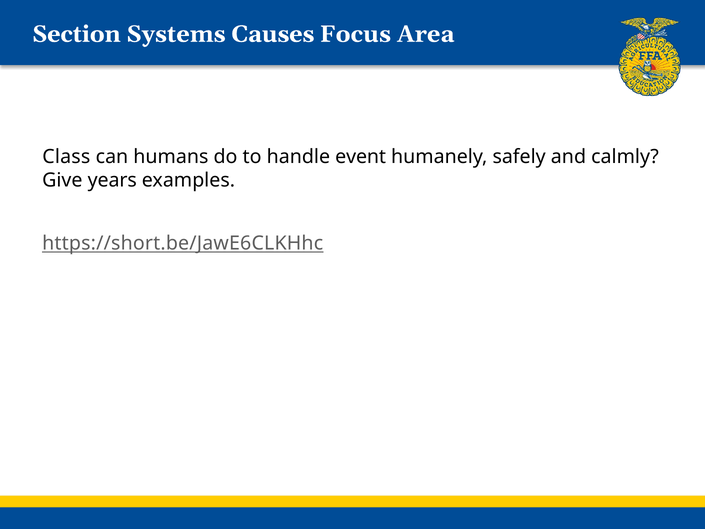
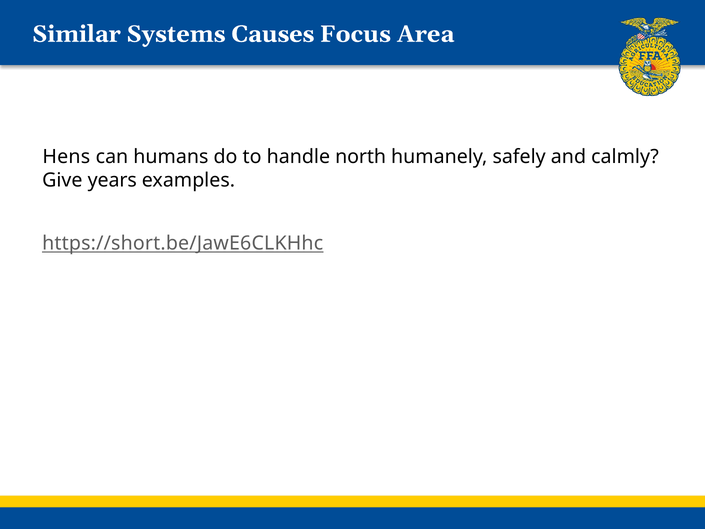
Section: Section -> Similar (76, 34)
Class: Class -> Hens (66, 157)
event: event -> north (361, 157)
